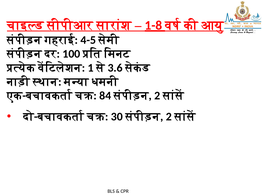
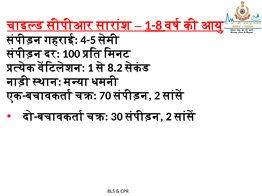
3.6: 3.6 -> 8.2 (115, 68)
84: 84 -> 70 (105, 96)
